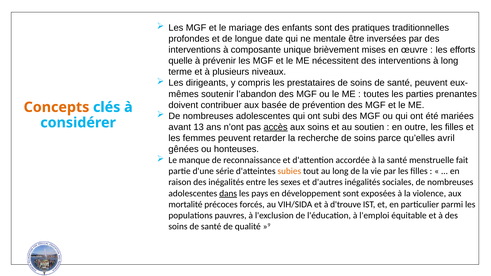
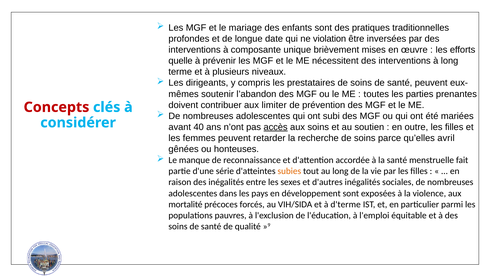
mentale: mentale -> violation (330, 39)
basée: basée -> limiter (274, 105)
Concepts colour: orange -> red (56, 107)
13: 13 -> 40 (199, 127)
dans underline: present -> none (228, 193)
d'trouve: d'trouve -> d'terme (346, 205)
